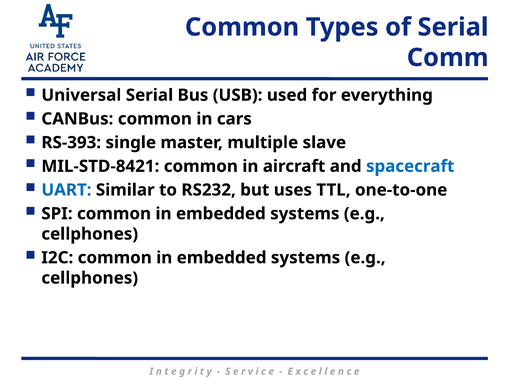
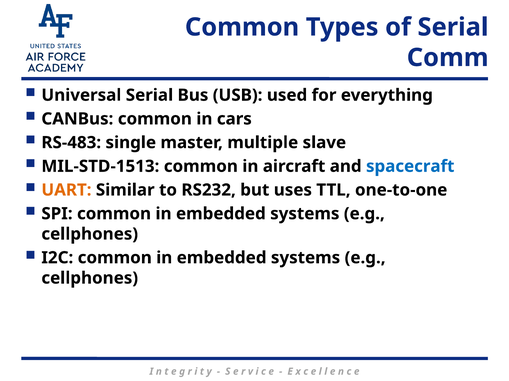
RS-393: RS-393 -> RS-483 (71, 143)
MIL-STD-8421: MIL-STD-8421 -> MIL-STD-1513 (100, 167)
UART colour: blue -> orange (66, 190)
